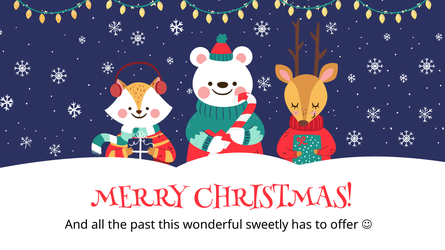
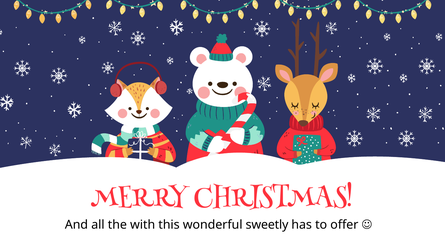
past: past -> with (143, 225)
